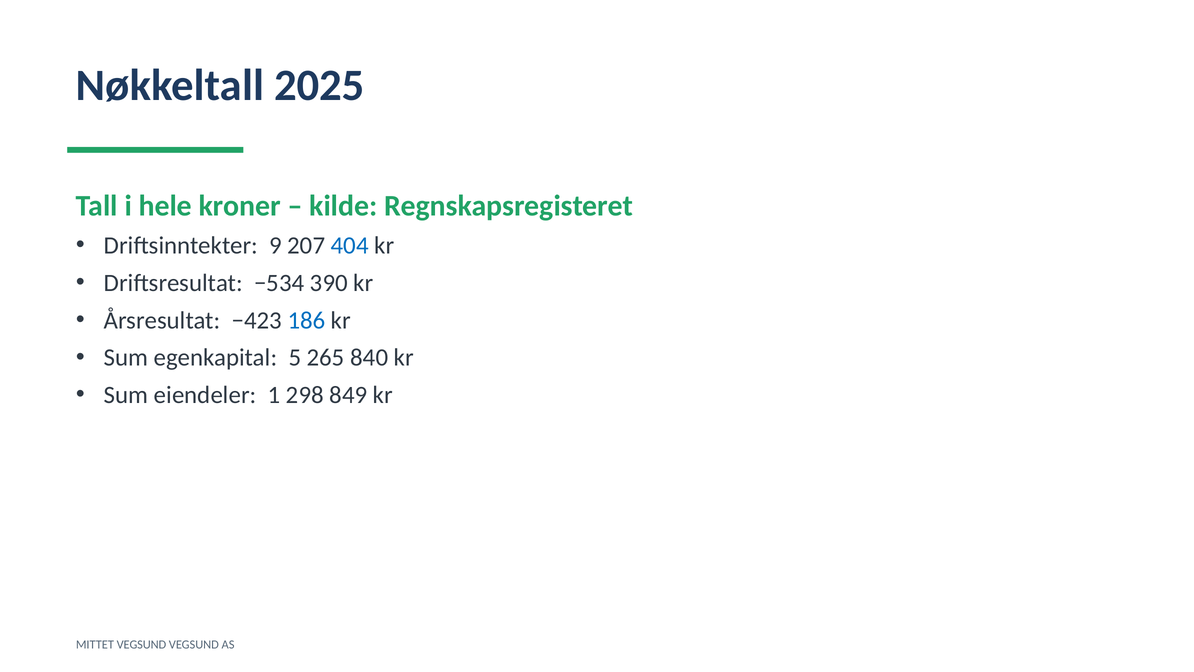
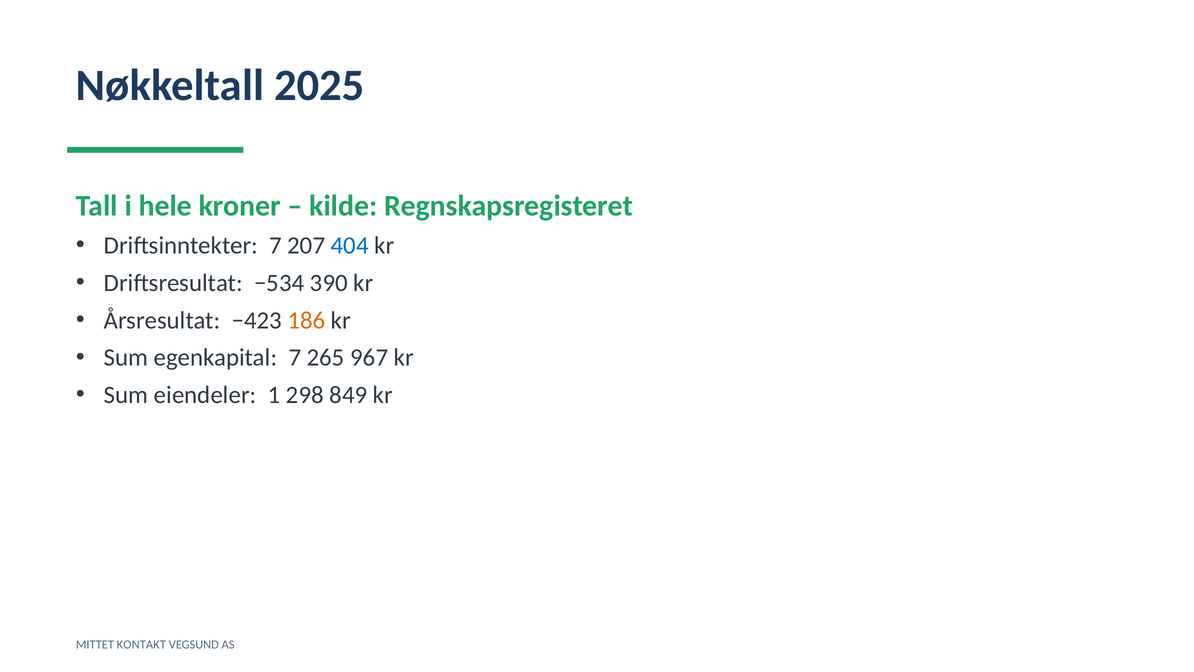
Driftsinntekter 9: 9 -> 7 (275, 246)
186 colour: blue -> orange (306, 320)
egenkapital 5: 5 -> 7 (295, 358)
840: 840 -> 967 (369, 358)
MITTET VEGSUND: VEGSUND -> KONTAKT (141, 644)
